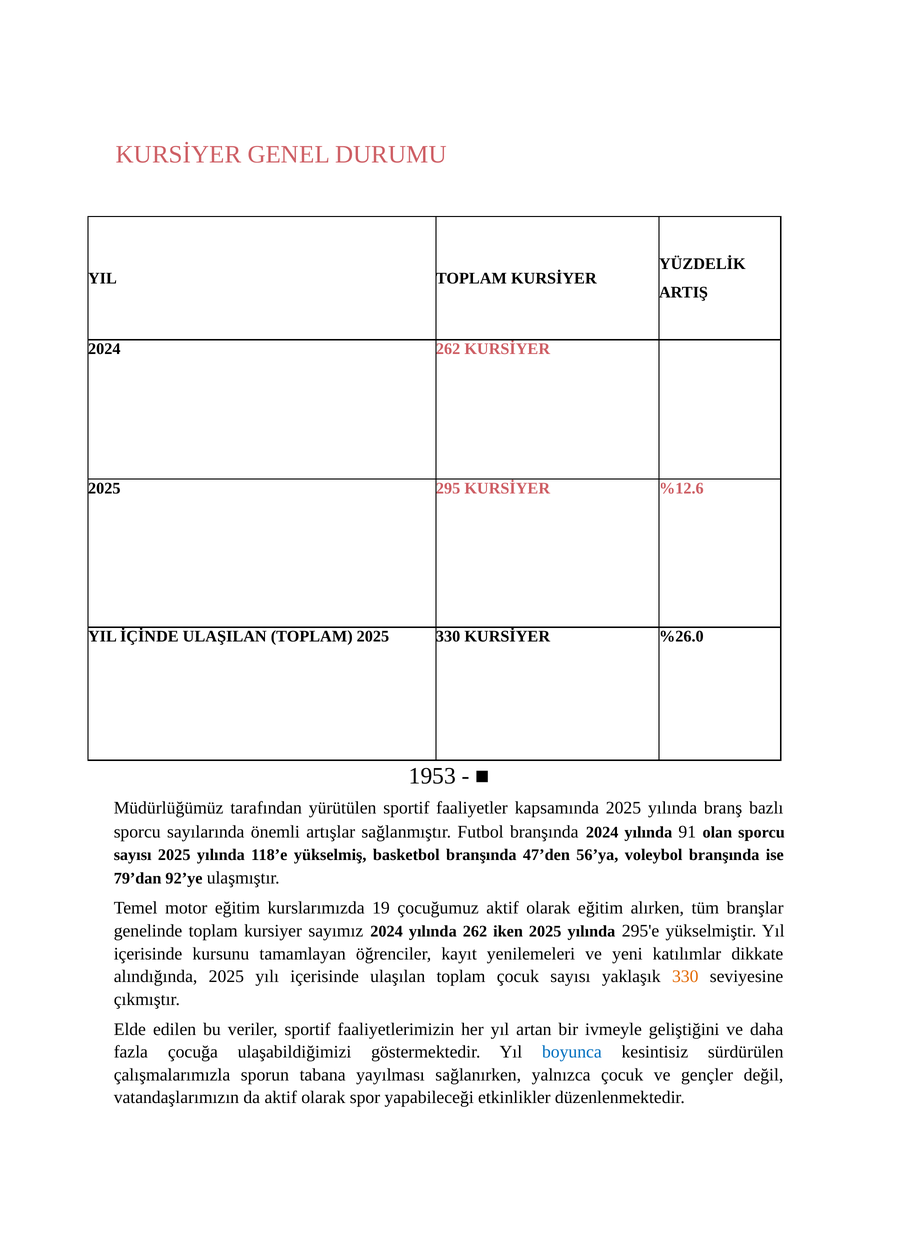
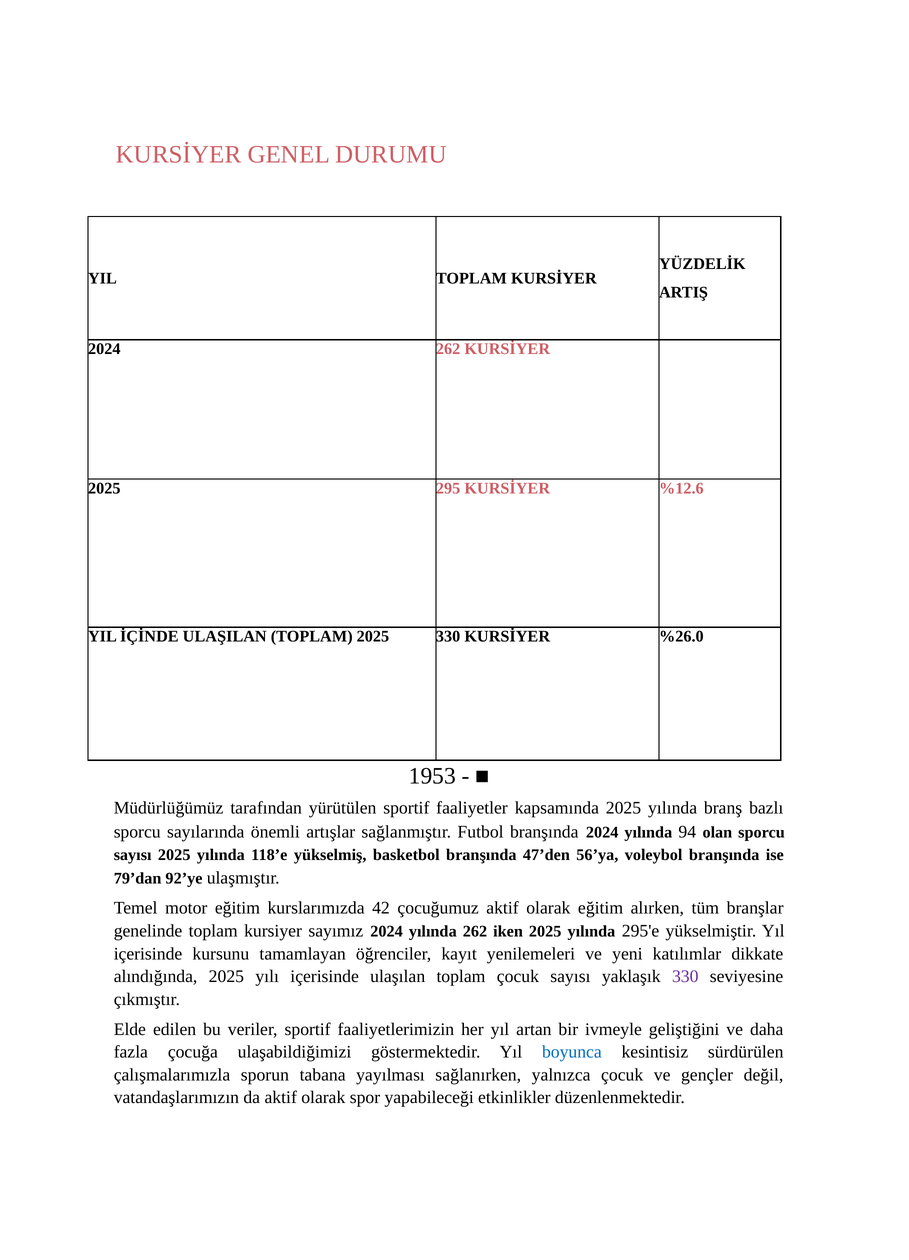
91: 91 -> 94 (687, 832)
19: 19 -> 42 (381, 908)
330 colour: orange -> purple (685, 977)
